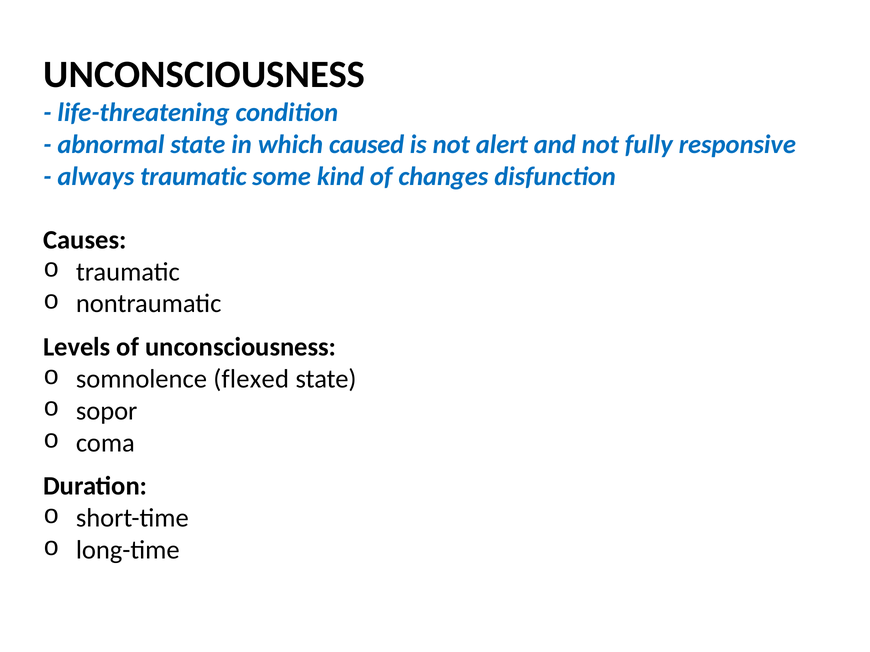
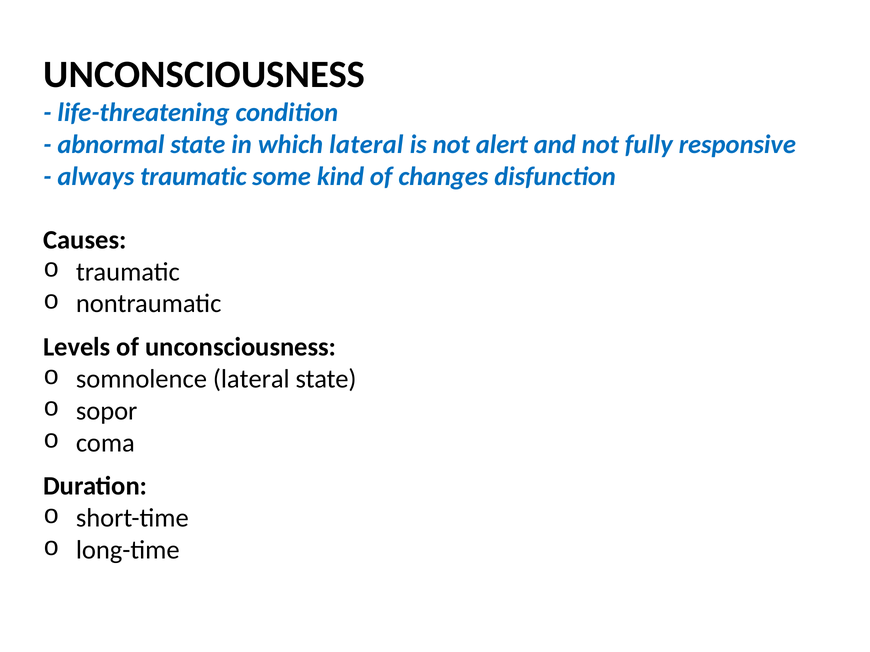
which caused: caused -> lateral (366, 145)
somnolence flexed: flexed -> lateral (251, 379)
